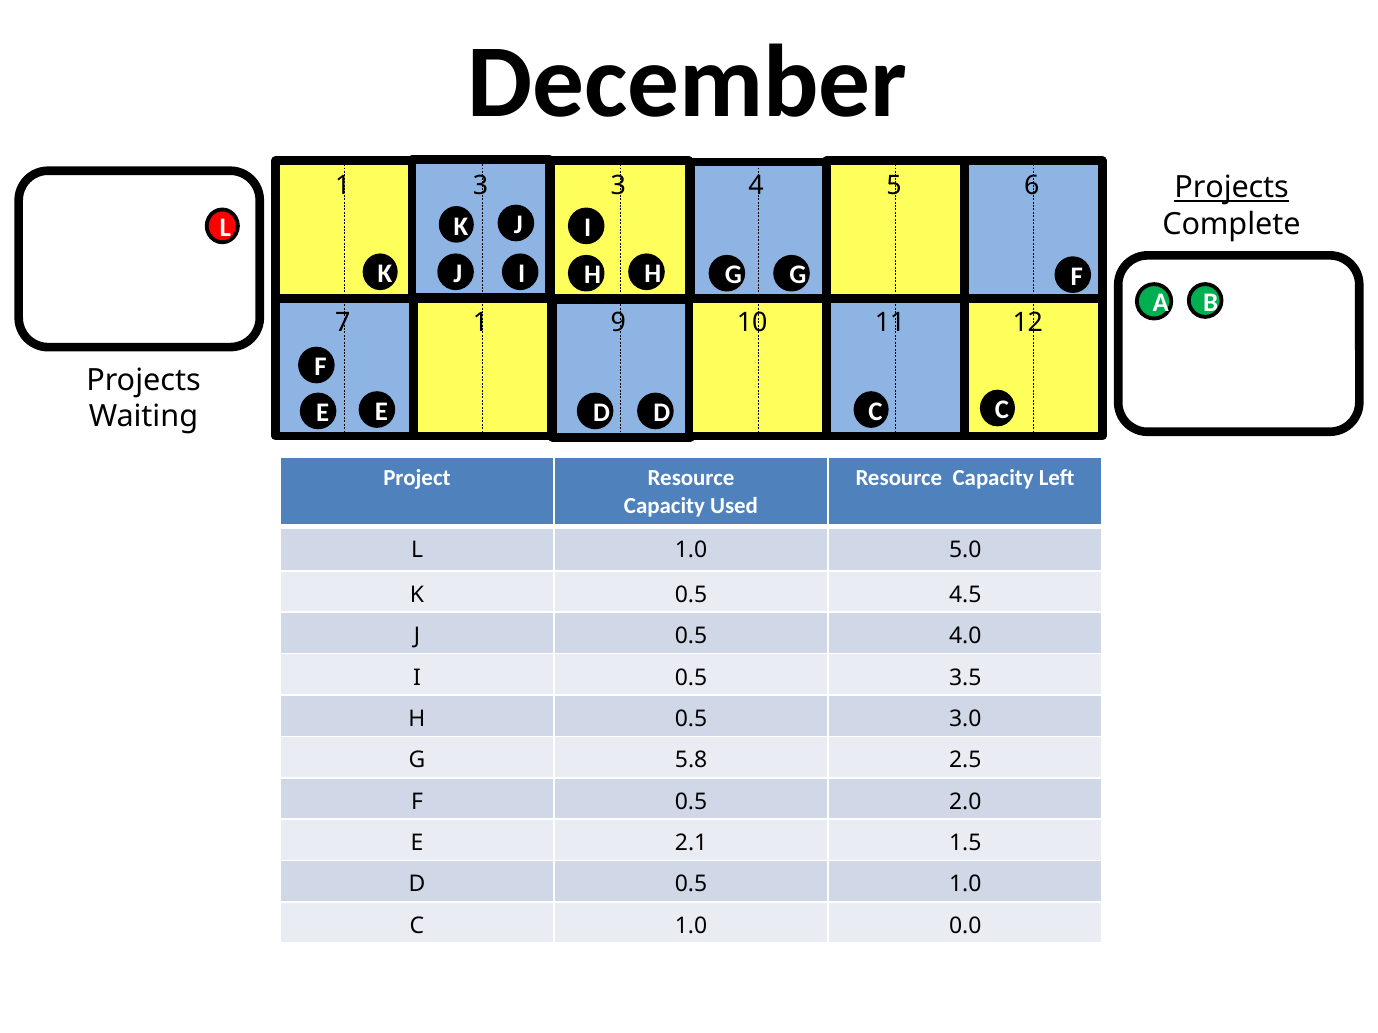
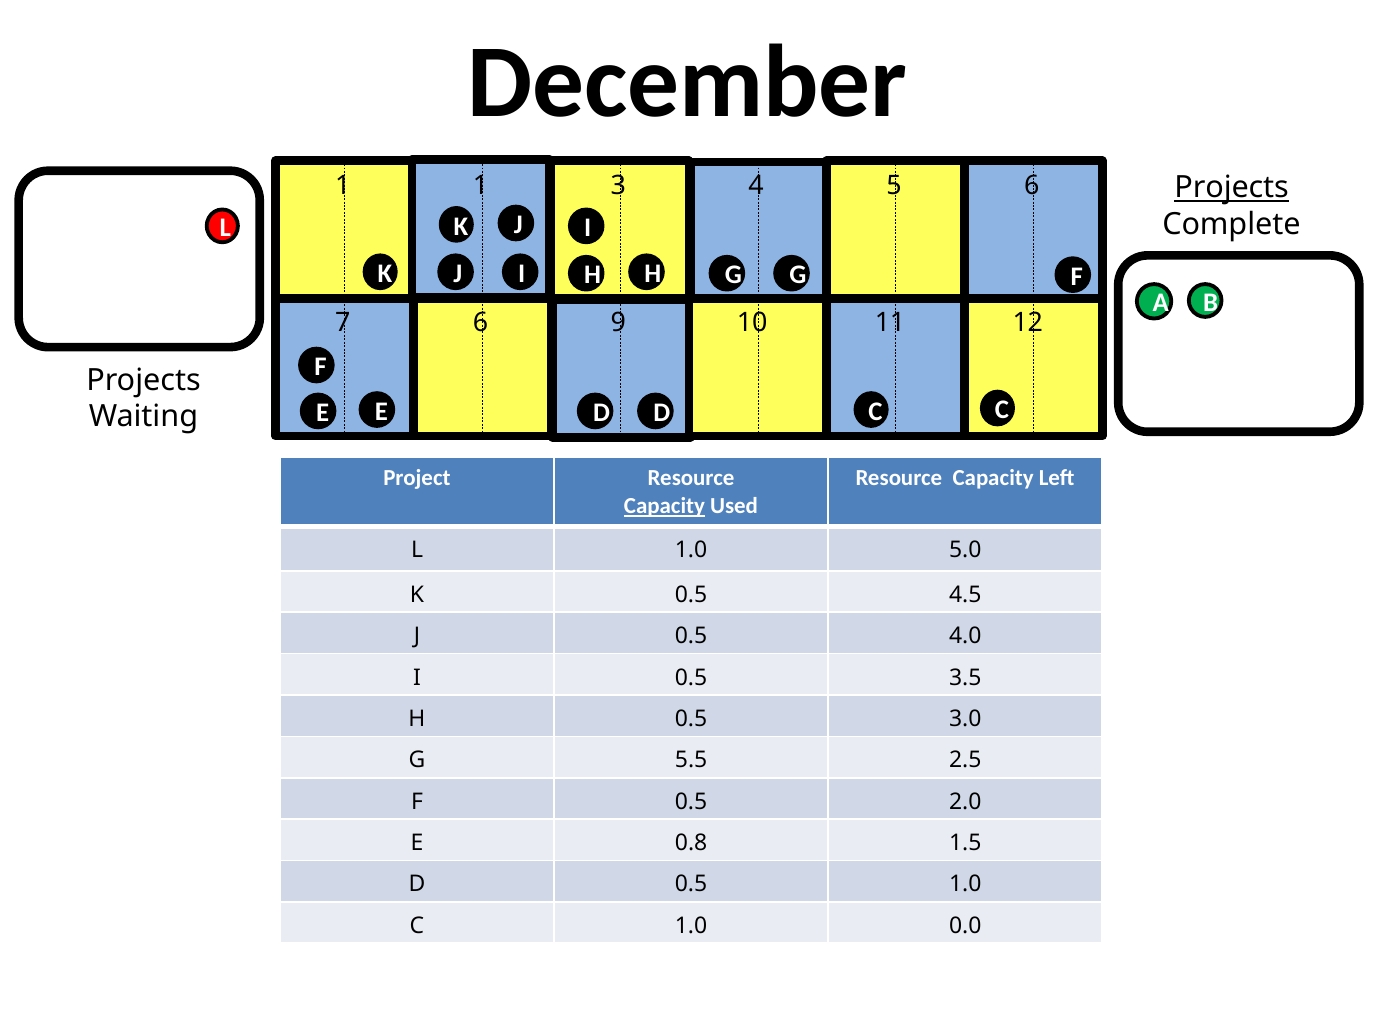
1 3: 3 -> 1 (481, 185)
7 1: 1 -> 6 (481, 323)
Capacity underline: none -> present (664, 507)
5.8: 5.8 -> 5.5 (691, 761)
2.1: 2.1 -> 0.8 (691, 843)
